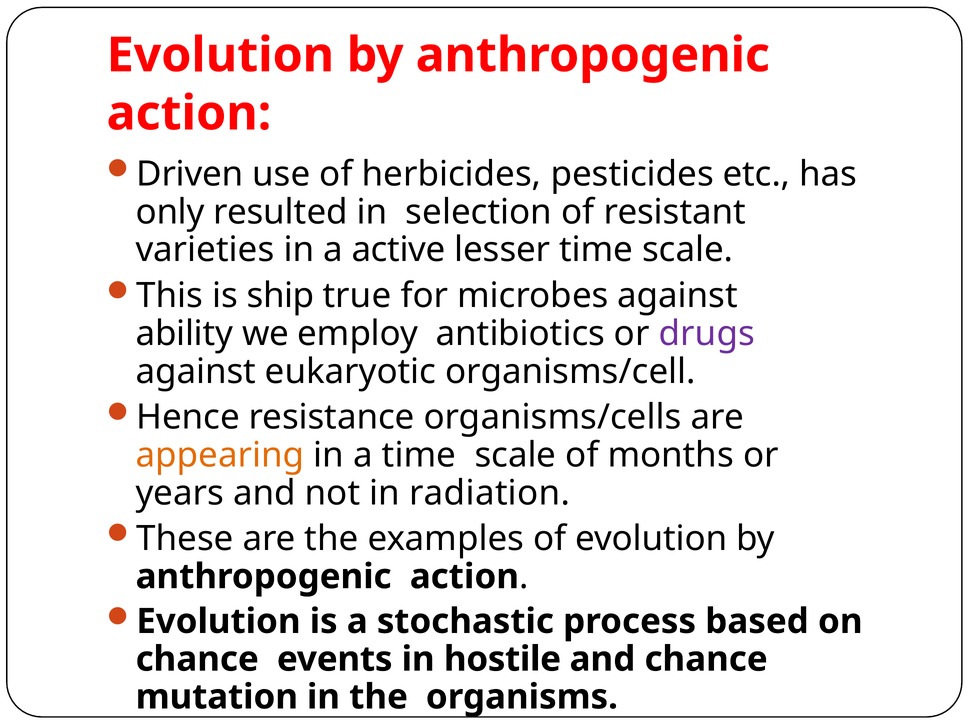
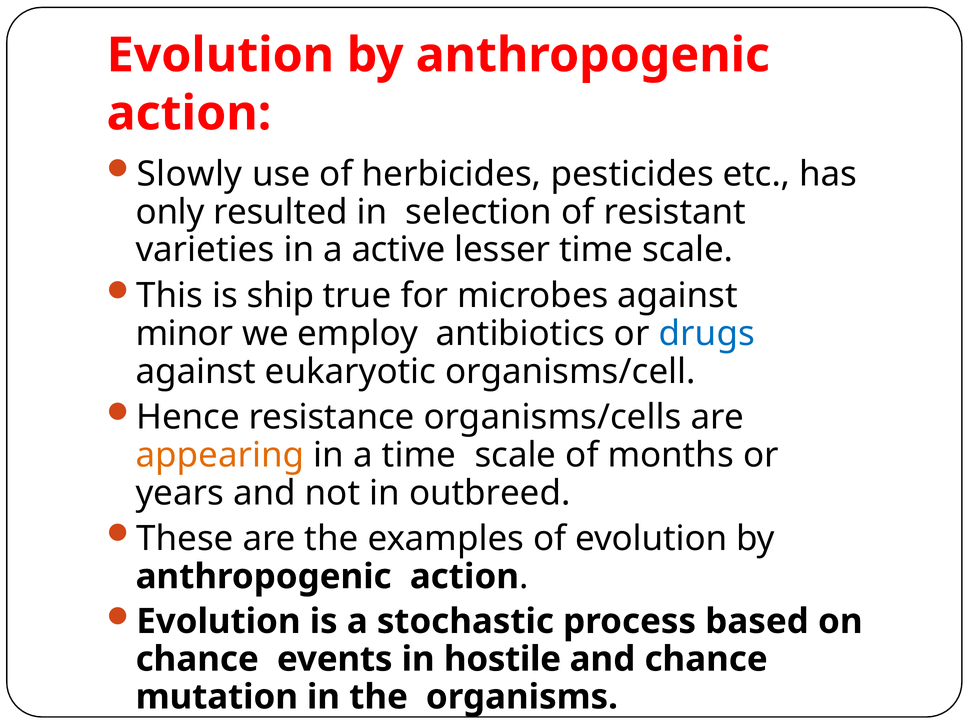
Driven: Driven -> Slowly (190, 174)
ability: ability -> minor (184, 334)
drugs colour: purple -> blue (707, 334)
radiation: radiation -> outbreed (490, 493)
